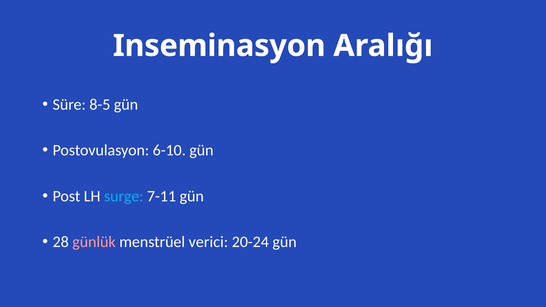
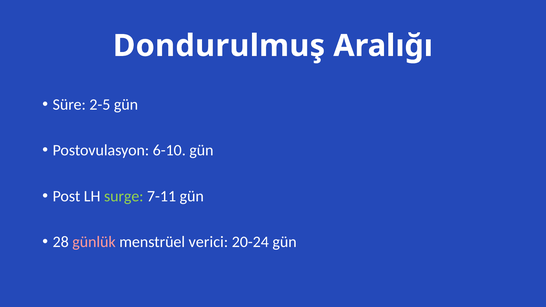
Inseminasyon: Inseminasyon -> Dondurulmuş (219, 46)
8-5: 8-5 -> 2-5 (100, 105)
surge colour: light blue -> light green (124, 196)
